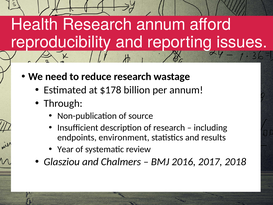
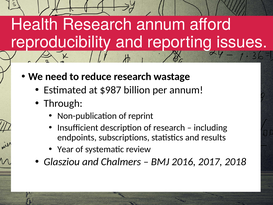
$178: $178 -> $987 (111, 90)
source: source -> reprint (141, 116)
environment: environment -> subscriptions (124, 137)
